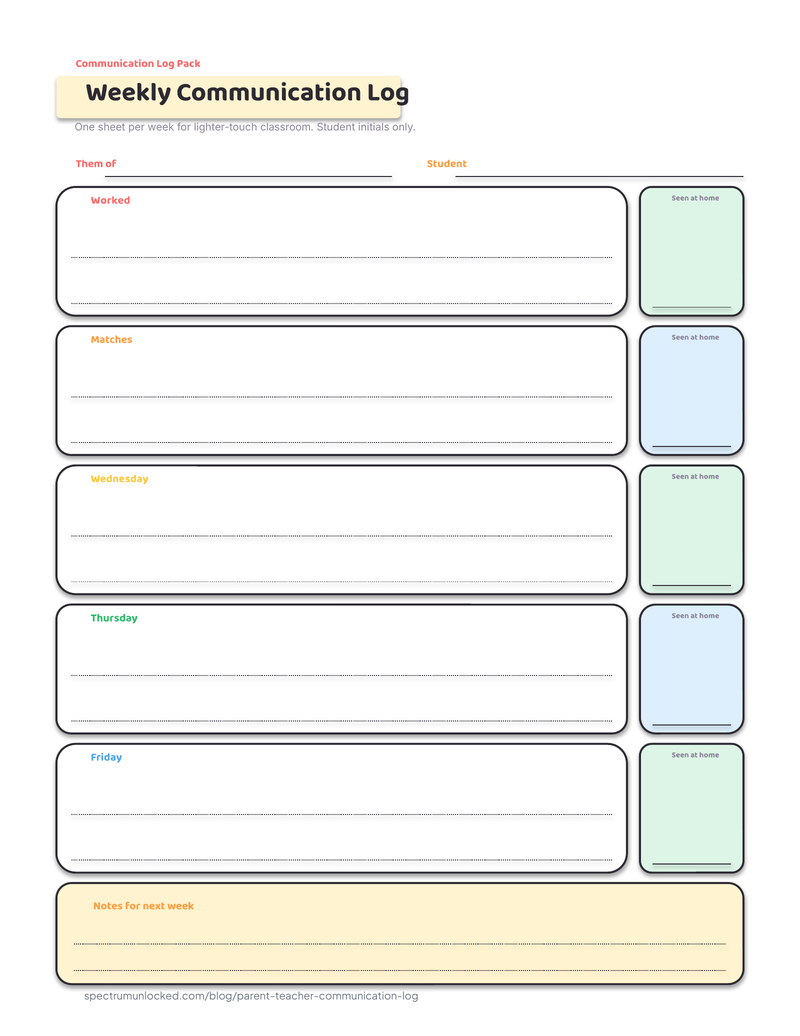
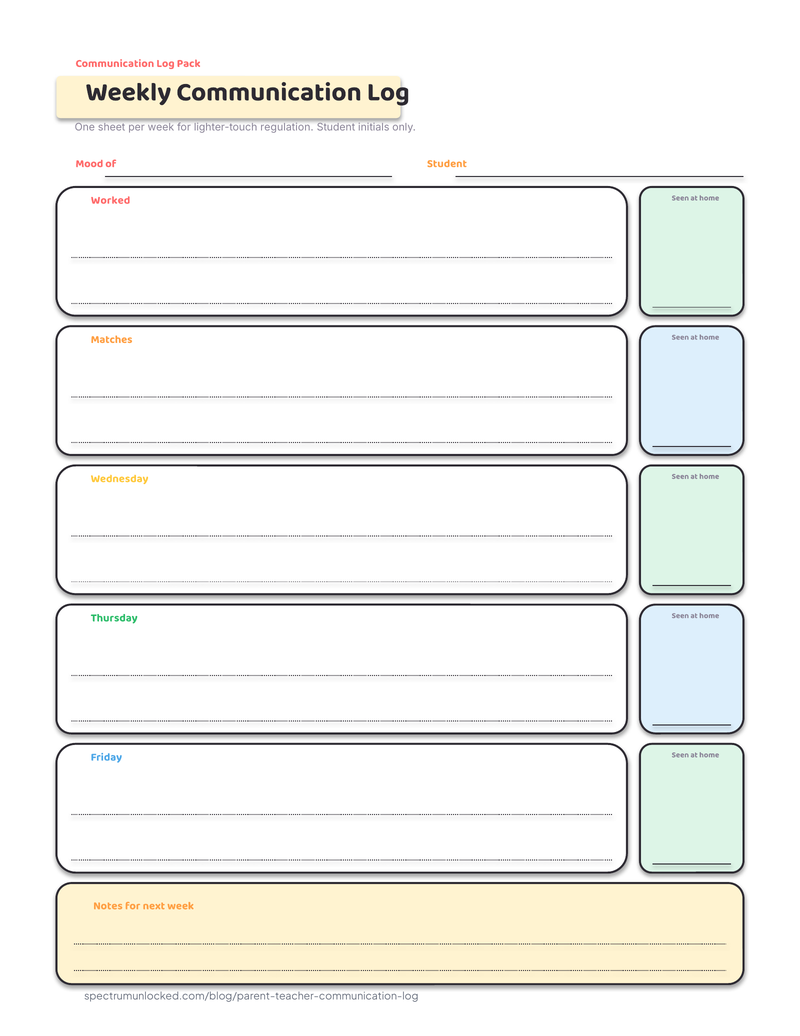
classroom: classroom -> regulation (287, 127)
Them: Them -> Mood (89, 163)
